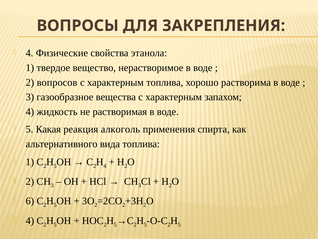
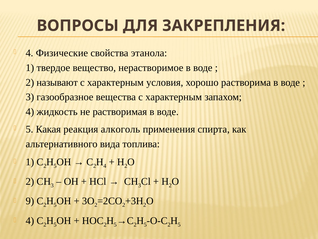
вопросов: вопросов -> называют (57, 82)
характерным топлива: топлива -> условия (165, 82)
6: 6 -> 9 (30, 201)
